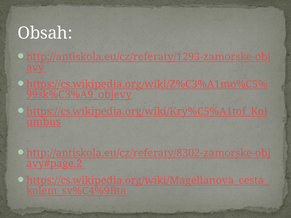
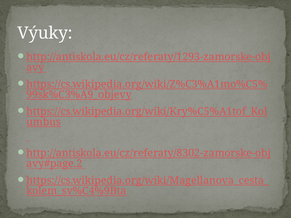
Obsah: Obsah -> Výuky (45, 33)
